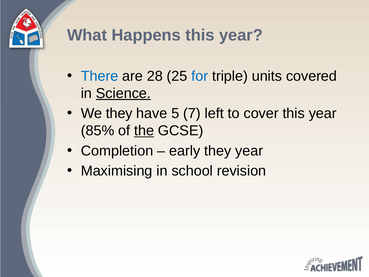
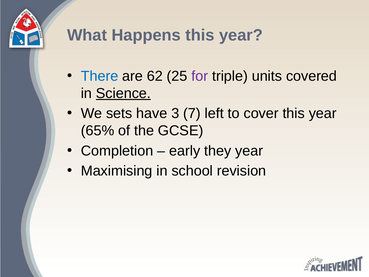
28: 28 -> 62 (155, 76)
for colour: blue -> purple (200, 76)
We they: they -> sets (119, 113)
5: 5 -> 3 (175, 113)
85%: 85% -> 65% (98, 131)
the underline: present -> none (144, 131)
